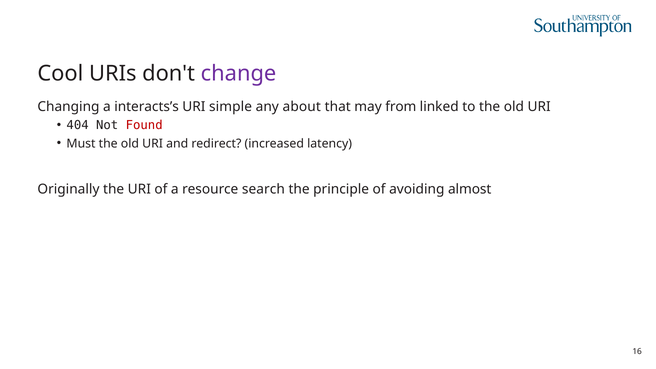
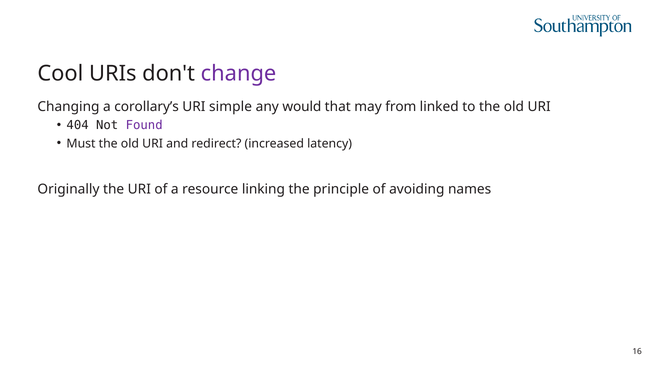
interacts’s: interacts’s -> corollary’s (147, 107)
about: about -> would (302, 107)
Found colour: red -> purple (144, 125)
search: search -> linking (263, 189)
almost: almost -> names (470, 189)
